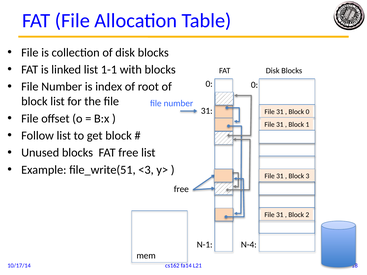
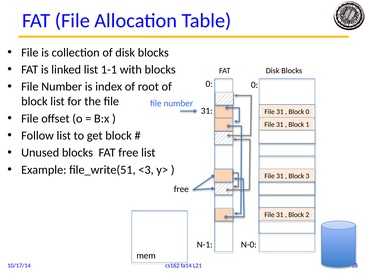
N-4: N-4 -> N-0 (249, 245)
